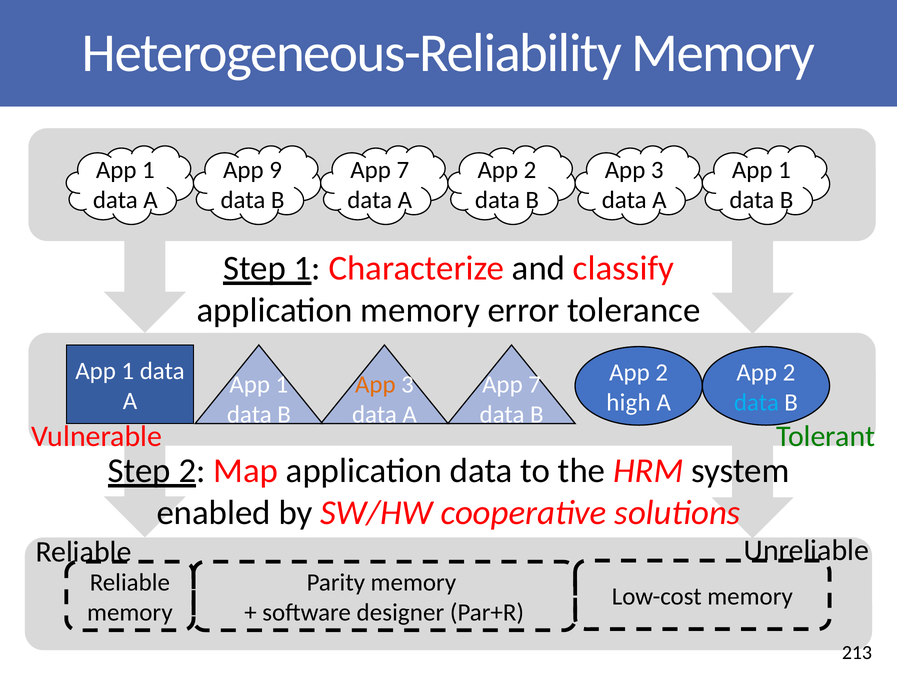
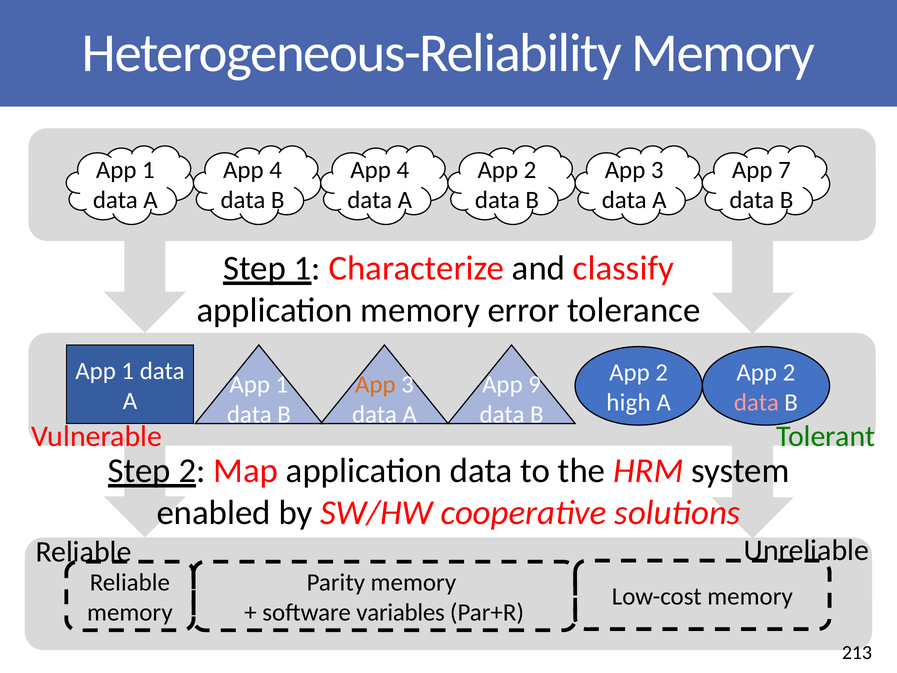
9: 9 -> 4 (276, 170)
7: 7 -> 4 (403, 170)
1: 1 -> 7 (784, 170)
7: 7 -> 9 (535, 385)
data colour: light blue -> pink (756, 402)
designer: designer -> variables (401, 612)
